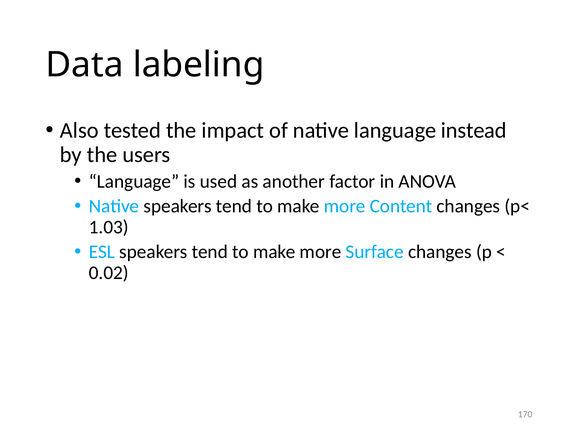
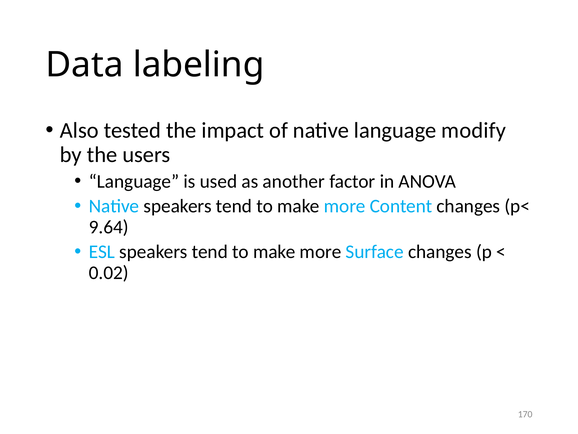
instead: instead -> modify (474, 130)
1.03: 1.03 -> 9.64 (109, 227)
